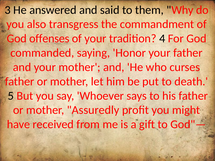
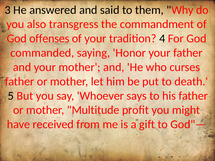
Assuredly: Assuredly -> Multitude (93, 110)
